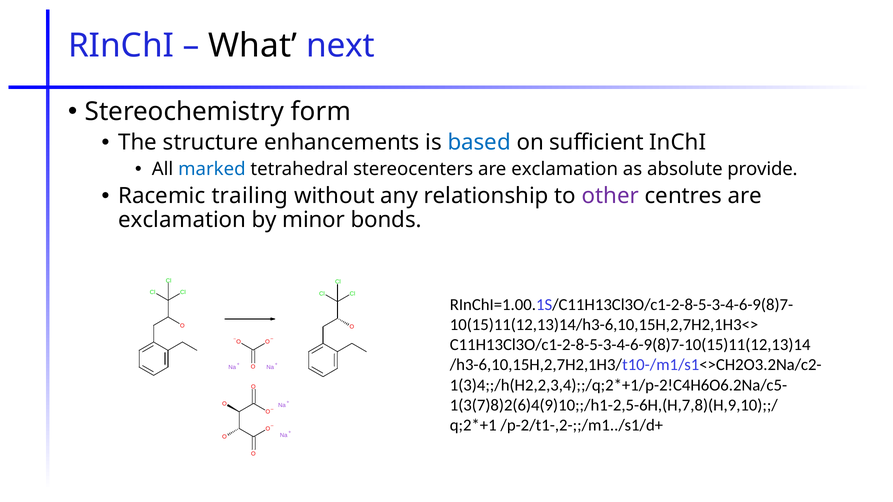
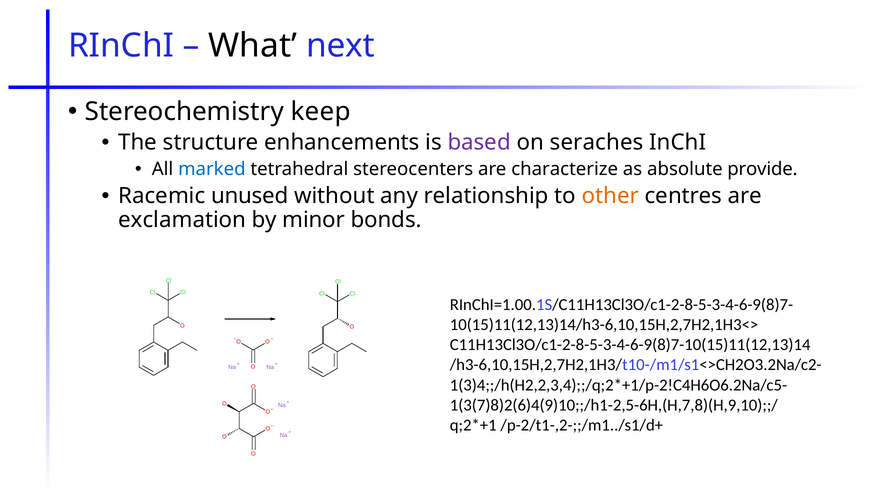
form: form -> keep (321, 112)
based colour: blue -> purple (479, 143)
sufficient: sufficient -> seraches (597, 143)
stereocenters are exclamation: exclamation -> characterize (565, 169)
trailing: trailing -> unused (250, 196)
other colour: purple -> orange (610, 196)
